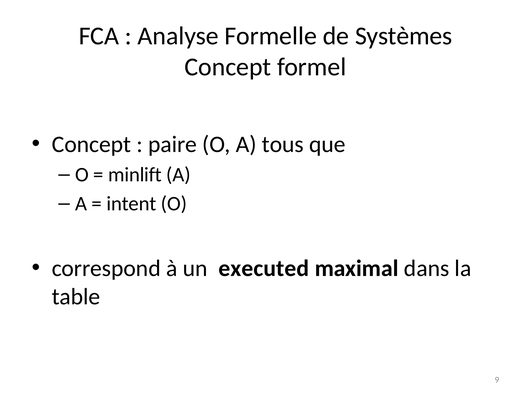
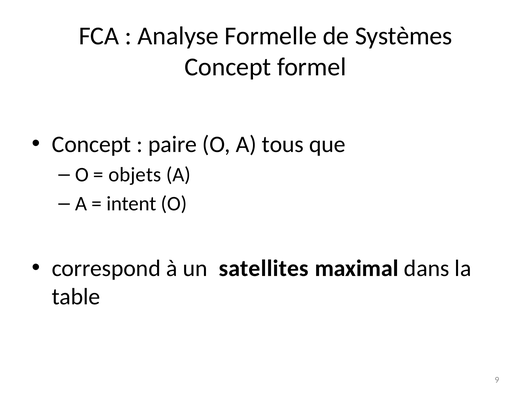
minlift: minlift -> objets (135, 175)
executed: executed -> satellites (264, 268)
